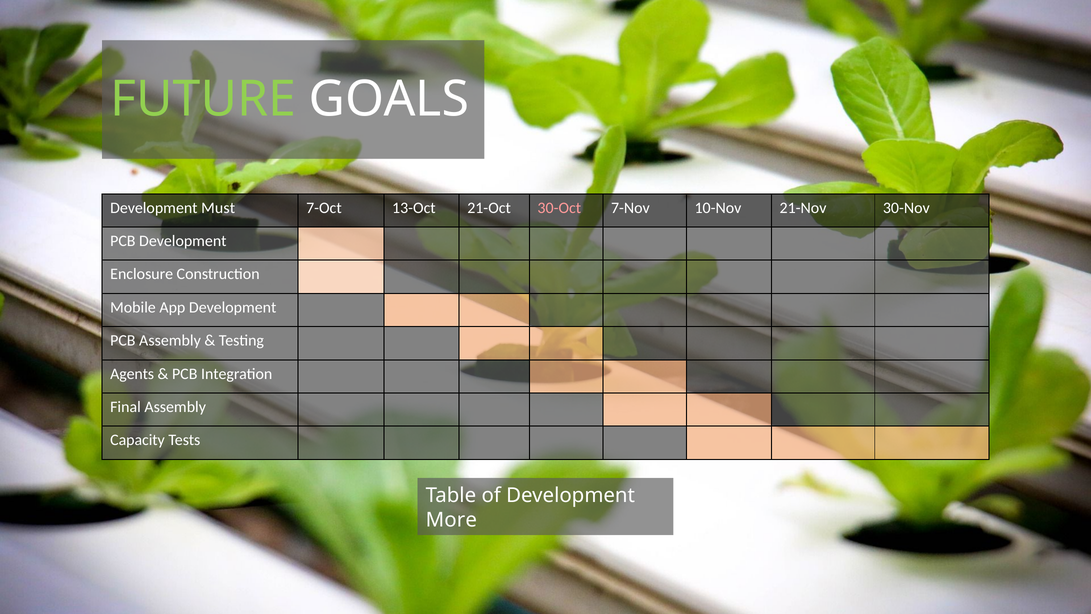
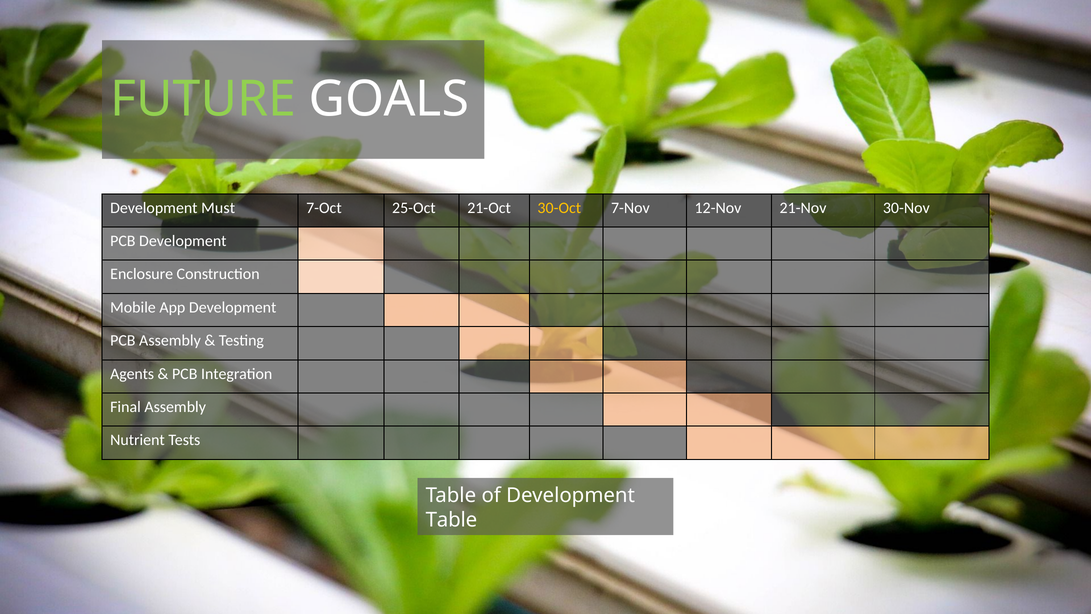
13-Oct: 13-Oct -> 25-Oct (414, 208)
30-Oct colour: pink -> yellow (559, 208)
10-Nov: 10-Nov -> 12-Nov (718, 208)
Capacity: Capacity -> Nutrient (138, 440)
More: More -> Table (451, 520)
